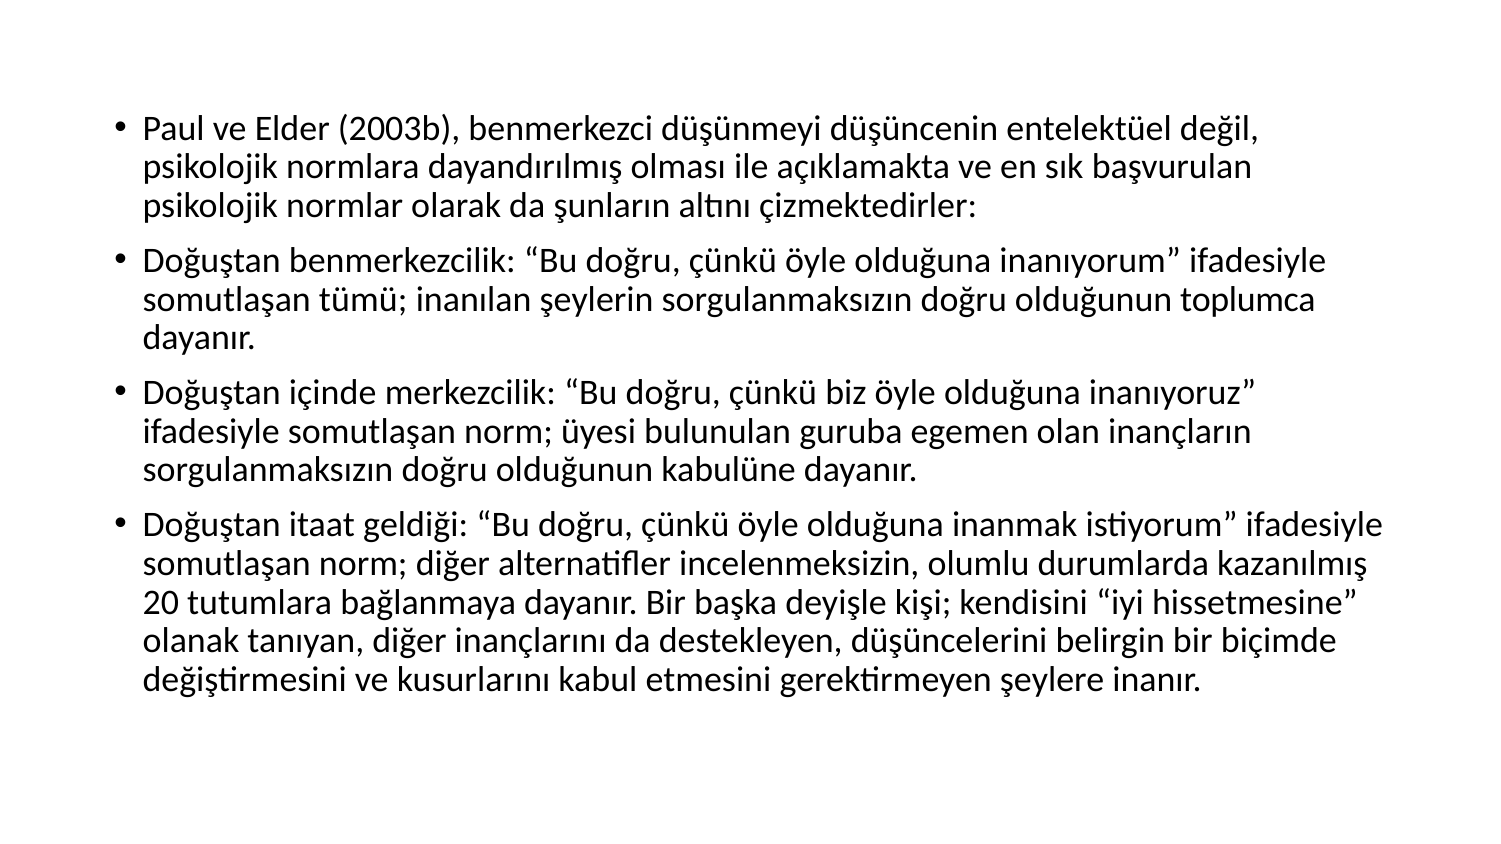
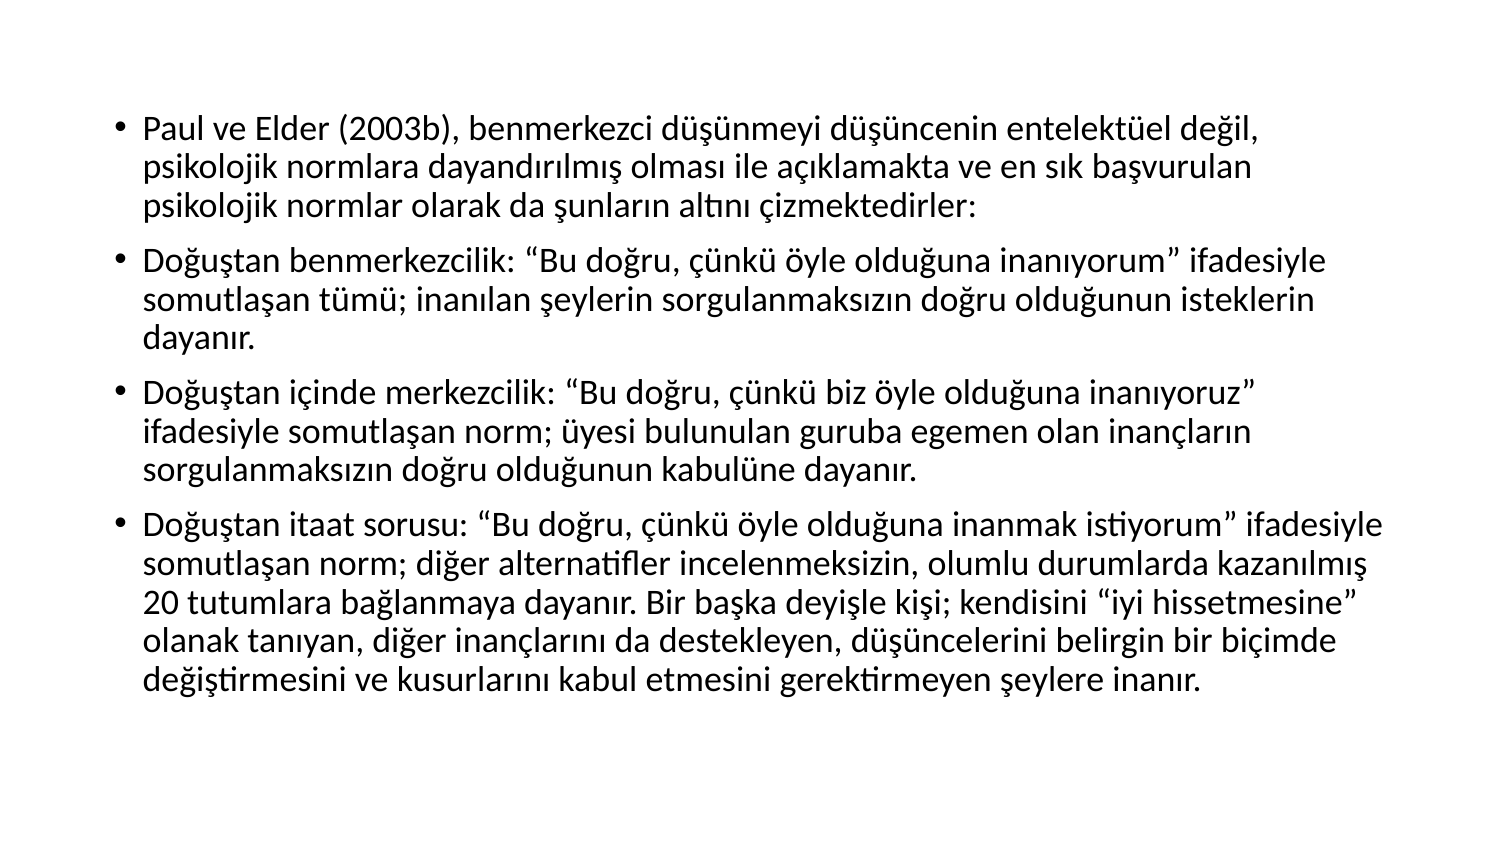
toplumca: toplumca -> isteklerin (1248, 299)
geldiği: geldiği -> sorusu (416, 525)
